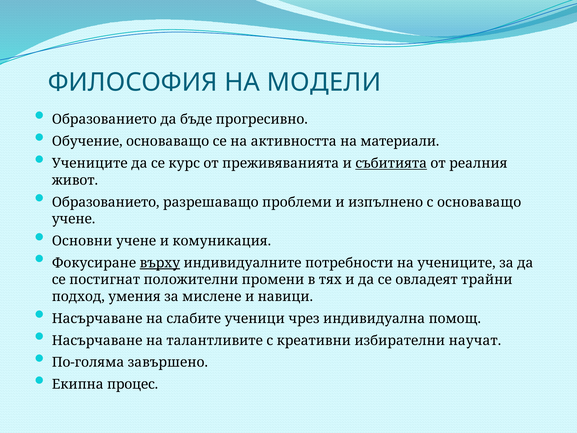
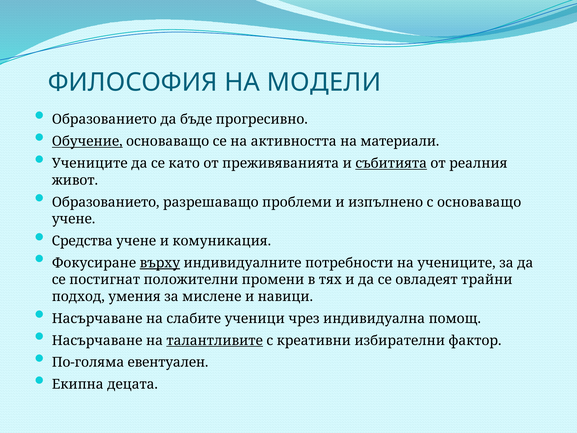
Обучение underline: none -> present (87, 141)
курс: курс -> като (184, 163)
Основни: Основни -> Средства (82, 241)
талантливите underline: none -> present (215, 340)
научат: научат -> фактор (475, 340)
завършено: завършено -> евентуален (168, 362)
процес: процес -> децата (133, 384)
